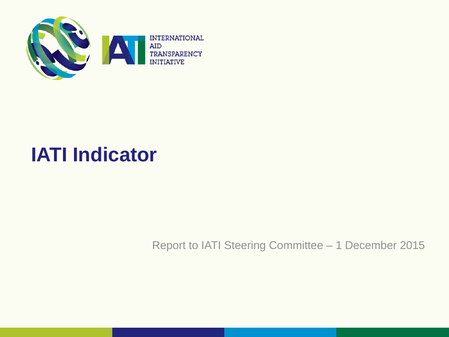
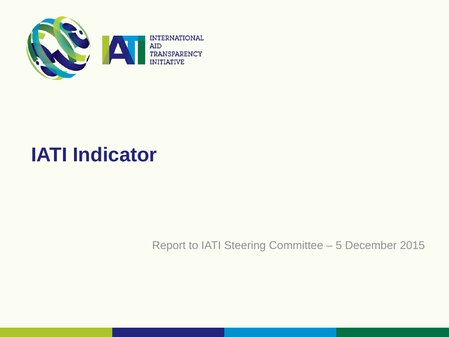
1: 1 -> 5 (339, 245)
